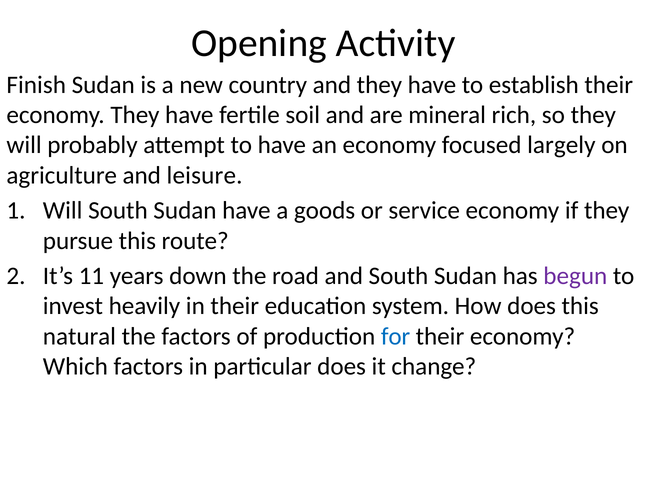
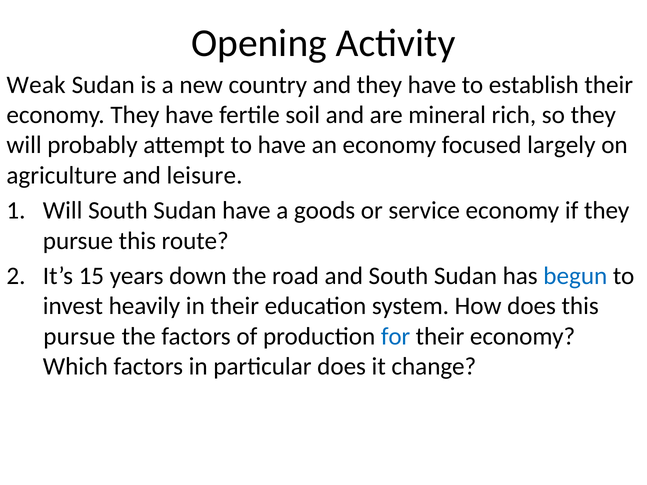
Finish: Finish -> Weak (36, 85)
11: 11 -> 15 (91, 276)
begun colour: purple -> blue (575, 276)
natural: natural -> pursue (79, 337)
